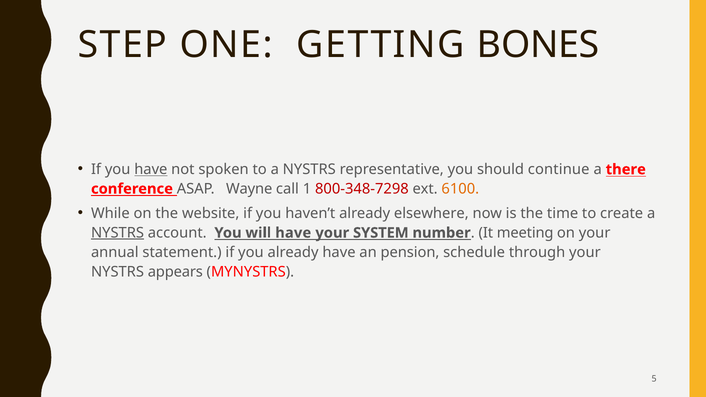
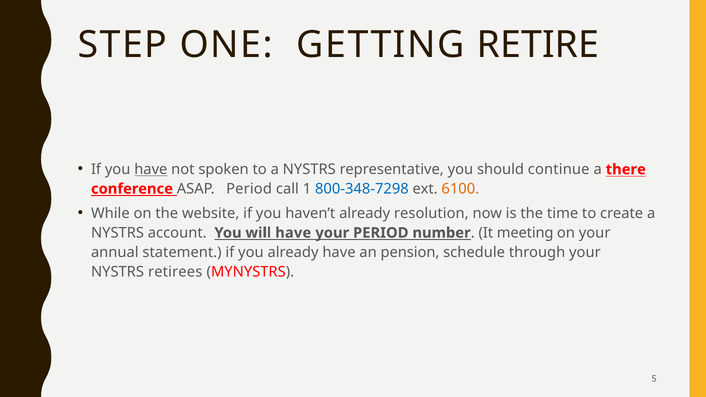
BONES: BONES -> RETIRE (538, 45)
ASAP Wayne: Wayne -> Period (249, 189)
800-348-7298 colour: red -> blue (362, 189)
elsewhere: elsewhere -> resolution (431, 213)
NYSTRS underline: present -> none (118, 233)
your SYSTEM: SYSTEM -> PERIOD (381, 233)
appears: appears -> retirees (175, 272)
